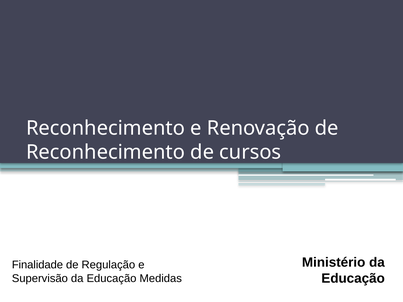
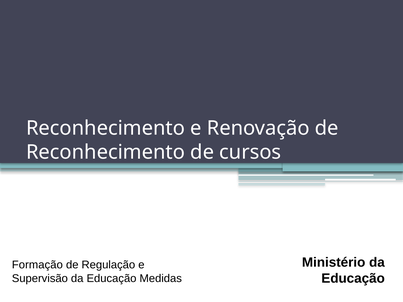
Finalidade: Finalidade -> Formação (37, 265)
